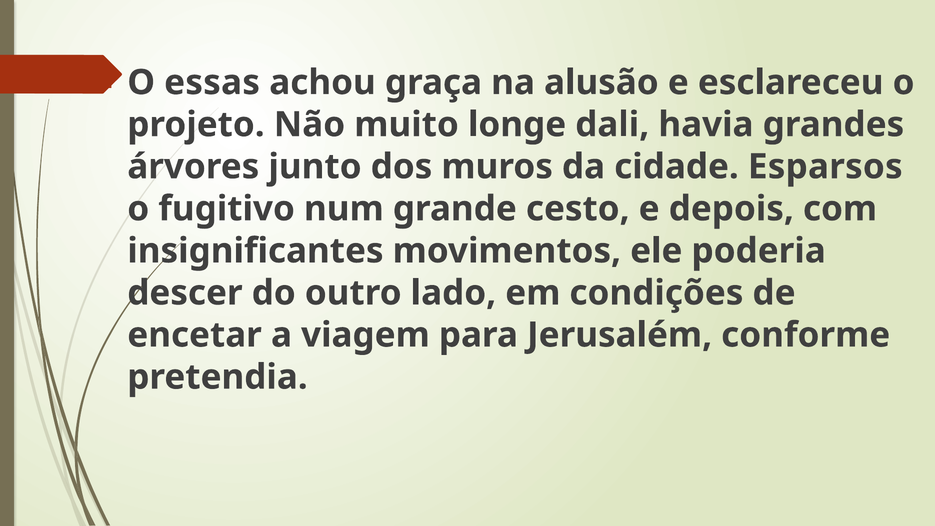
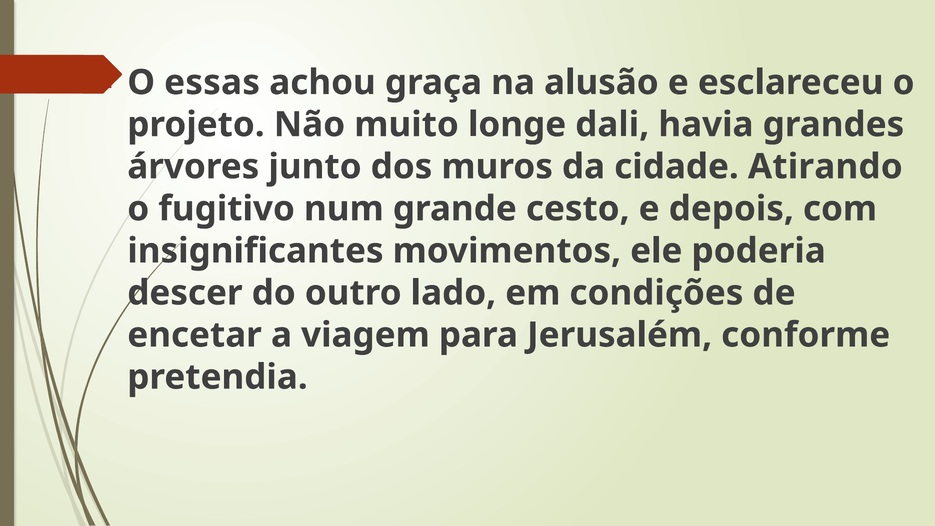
Esparsos: Esparsos -> Atirando (825, 167)
